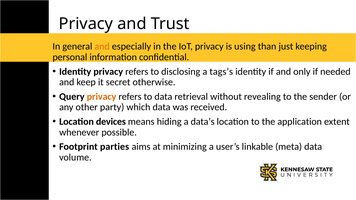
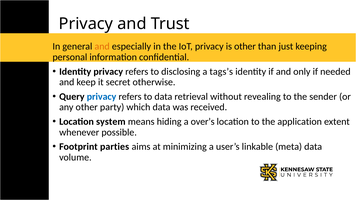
is using: using -> other (245, 47)
privacy colour: orange -> blue (102, 97)
devices: devices -> system (111, 122)
data’s: data’s -> over’s (203, 122)
